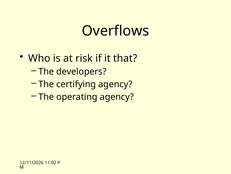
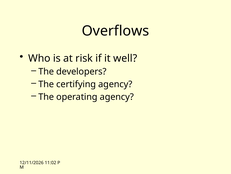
that: that -> well (125, 58)
